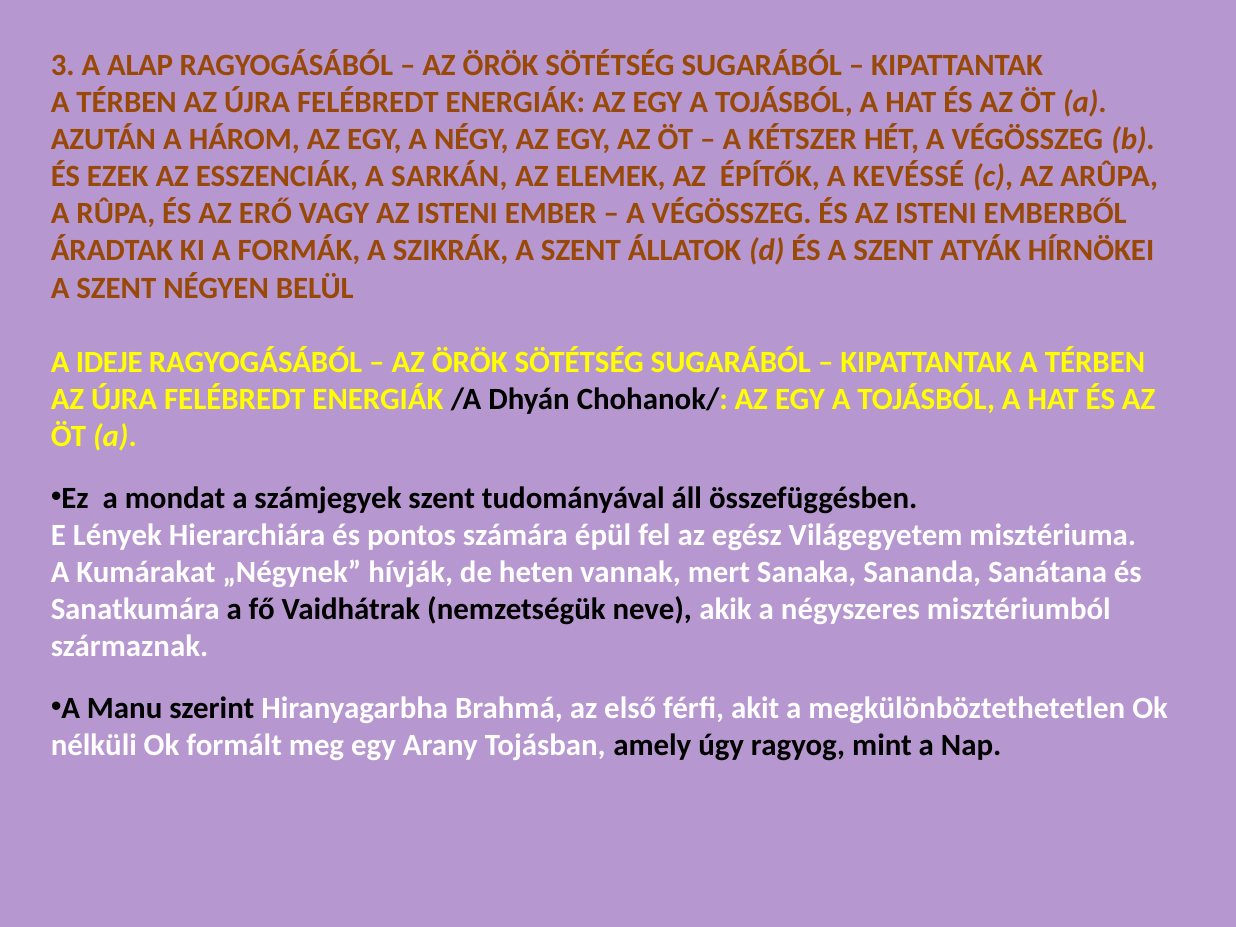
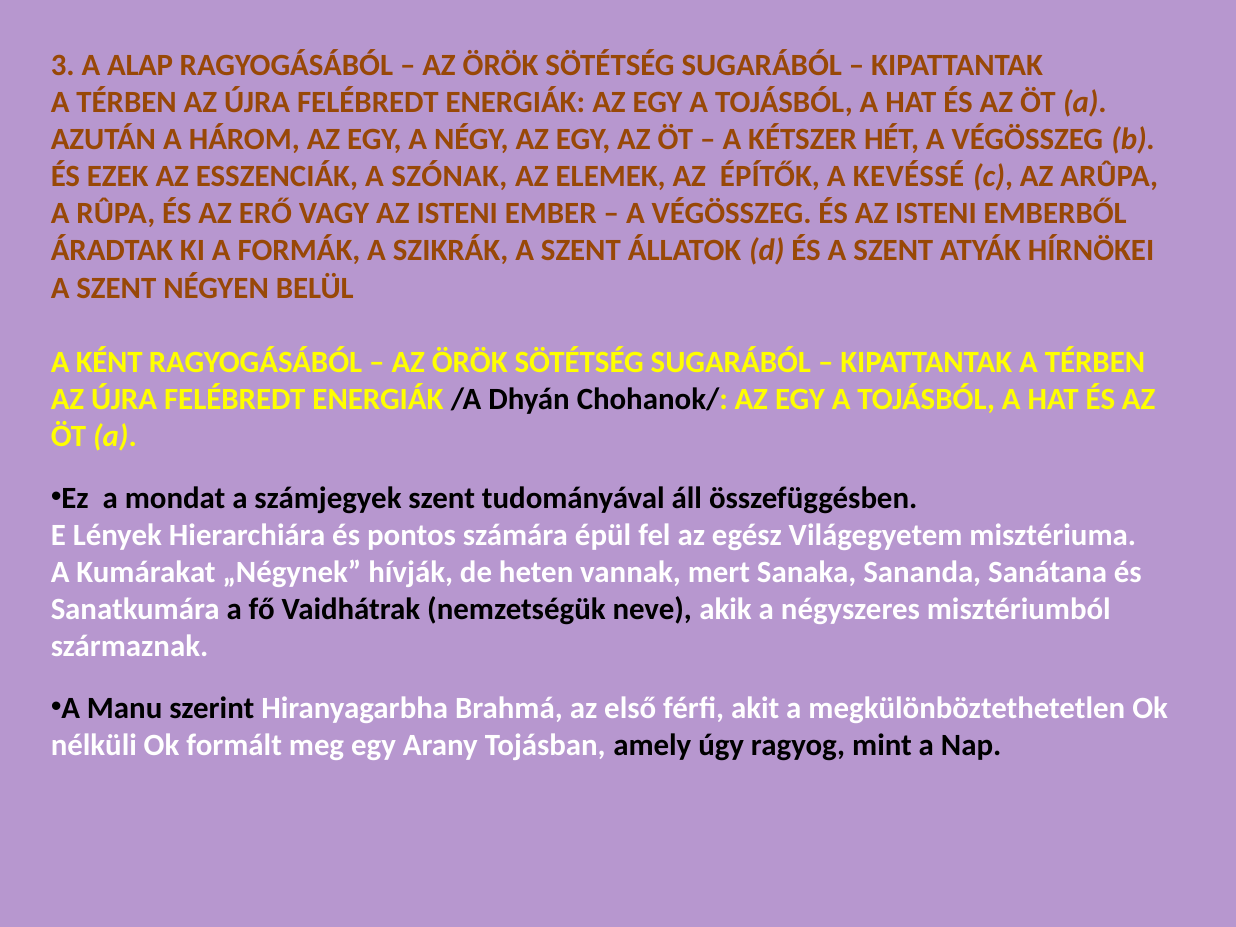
SARKÁN: SARKÁN -> SZÓNAK (449, 177)
IDEJE: IDEJE -> KÉNT (109, 362)
